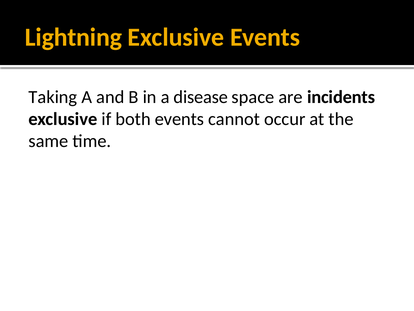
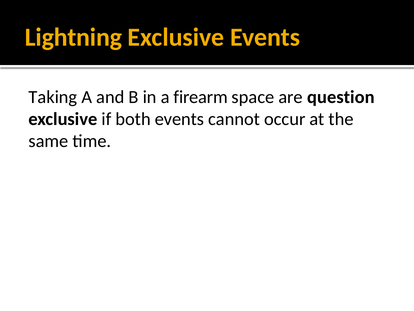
disease: disease -> firearm (201, 97)
incidents: incidents -> question (341, 97)
